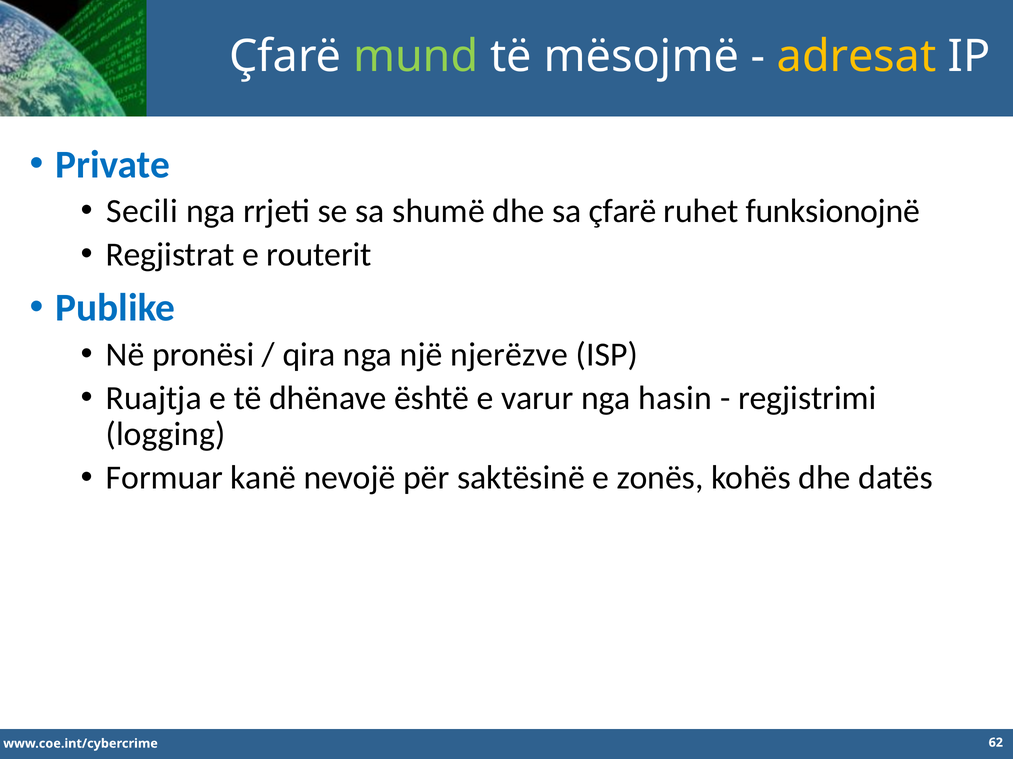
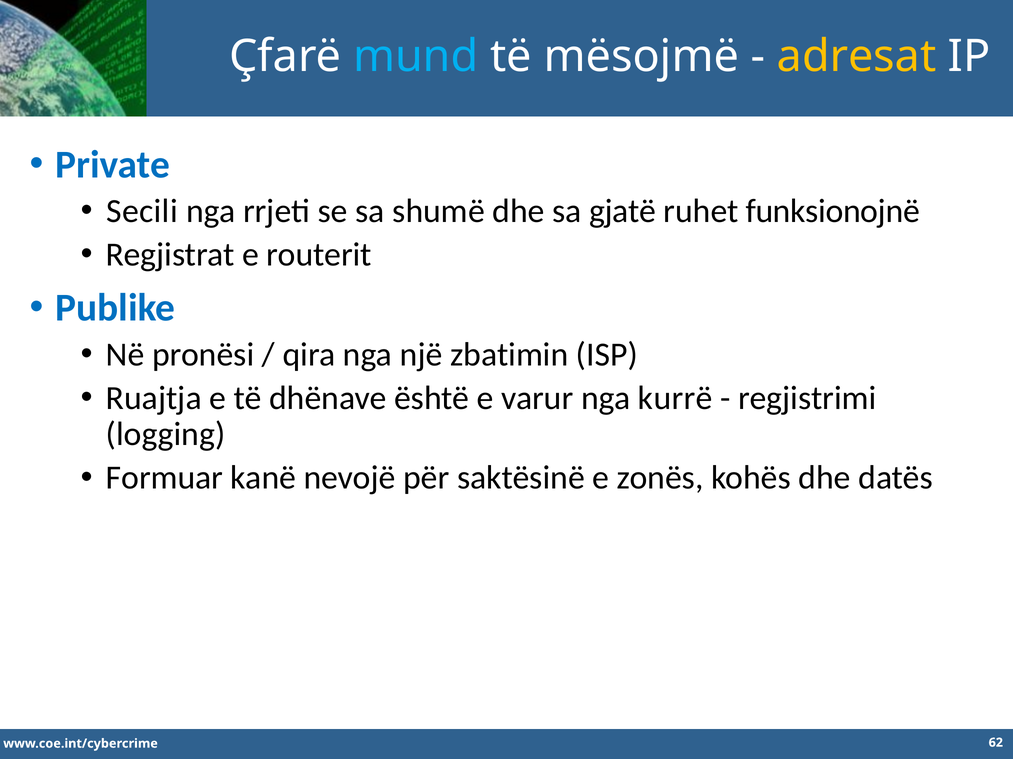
mund colour: light green -> light blue (416, 56)
sa çfarë: çfarë -> gjatë (623, 211)
njerëzve: njerëzve -> zbatimin (509, 355)
hasin: hasin -> kurrë (675, 398)
